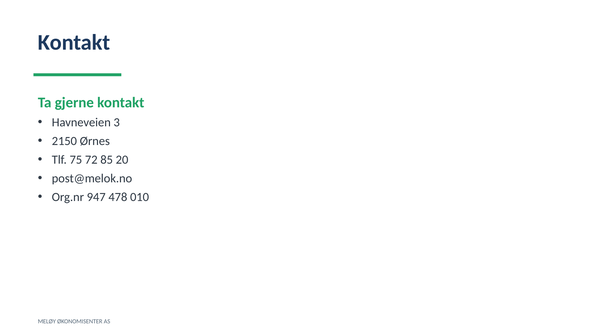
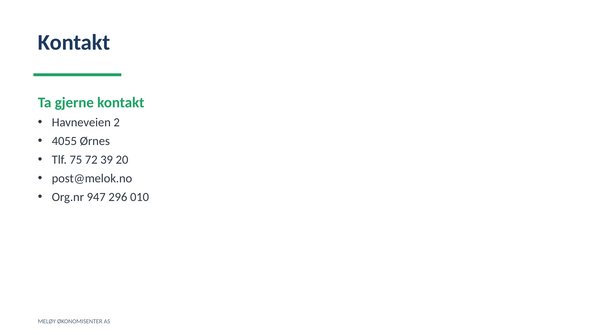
3: 3 -> 2 (117, 122)
2150: 2150 -> 4055 (64, 141)
85: 85 -> 39 (107, 160)
478: 478 -> 296 (118, 197)
